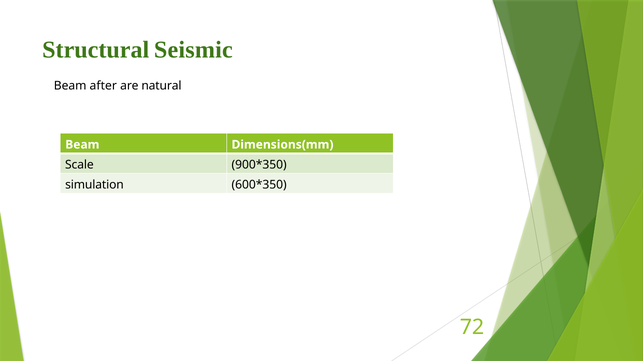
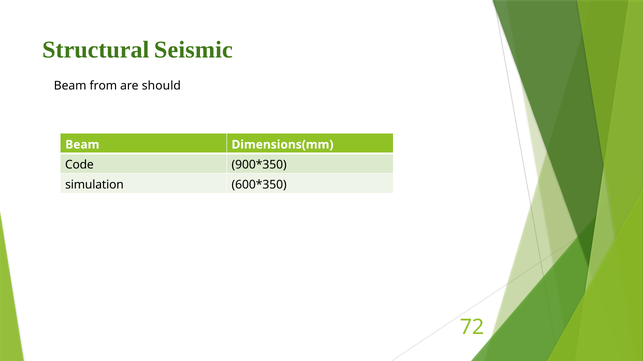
after: after -> from (103, 86)
natural: natural -> should (161, 86)
Scale: Scale -> Code (79, 165)
